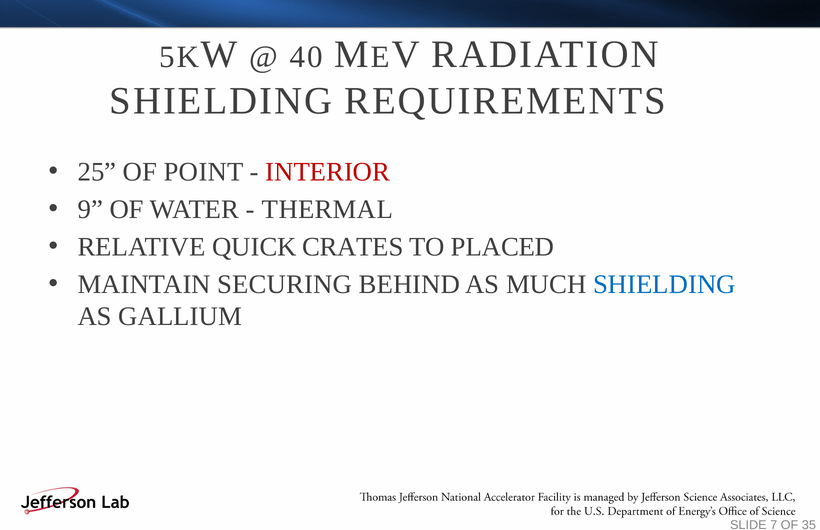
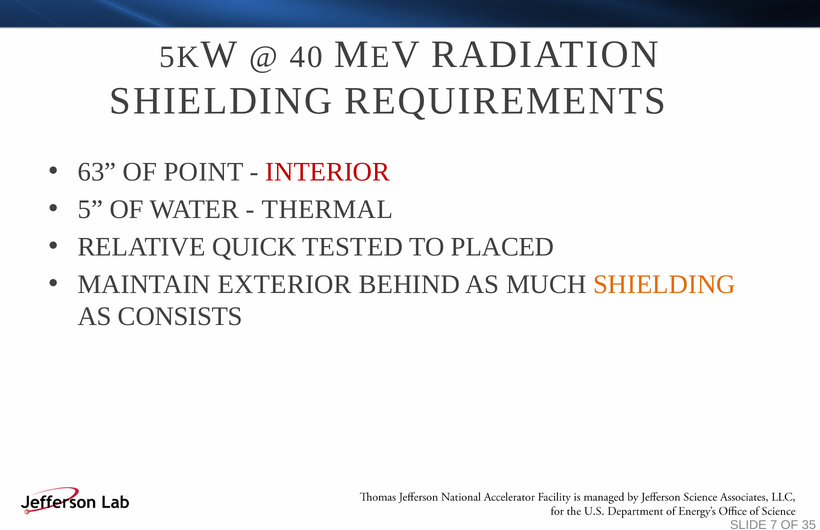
25: 25 -> 63 (97, 172)
9: 9 -> 5 (90, 210)
CRATES: CRATES -> TESTED (353, 247)
SECURING: SECURING -> EXTERIOR (285, 285)
SHIELDING colour: blue -> orange (664, 285)
GALLIUM: GALLIUM -> CONSISTS (180, 317)
